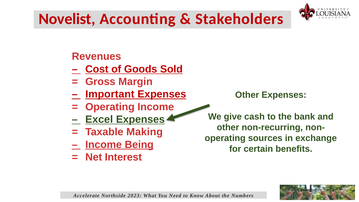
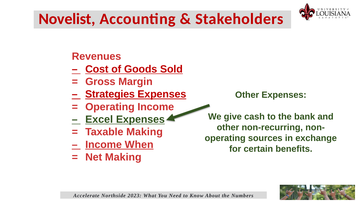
Important: Important -> Strategies (110, 94)
Being: Being -> When (139, 145)
Net Interest: Interest -> Making (123, 157)
